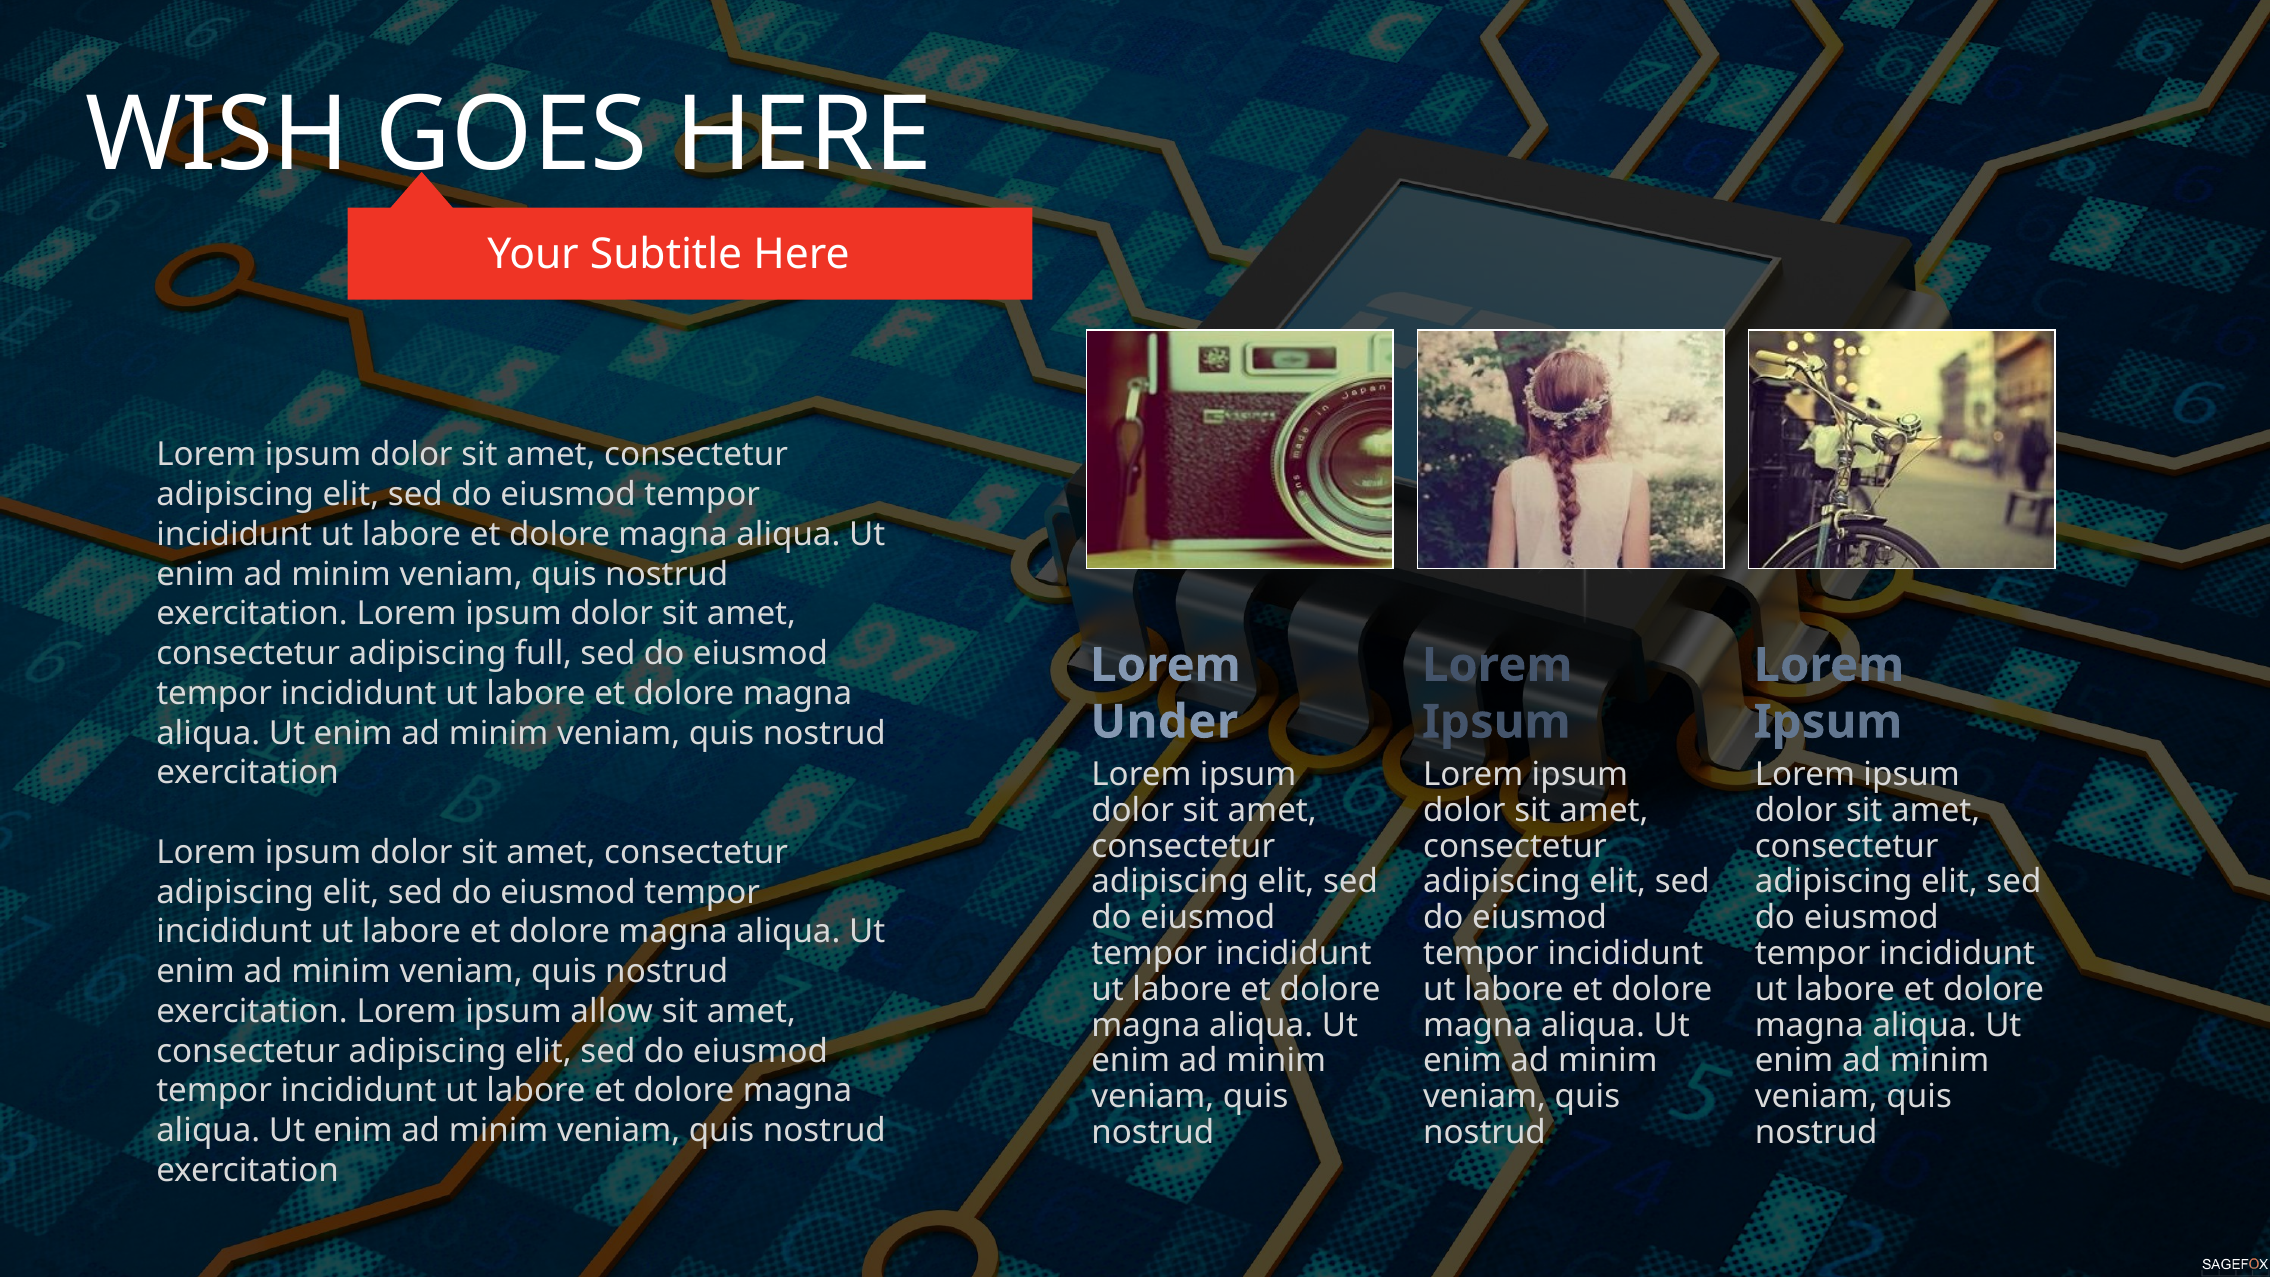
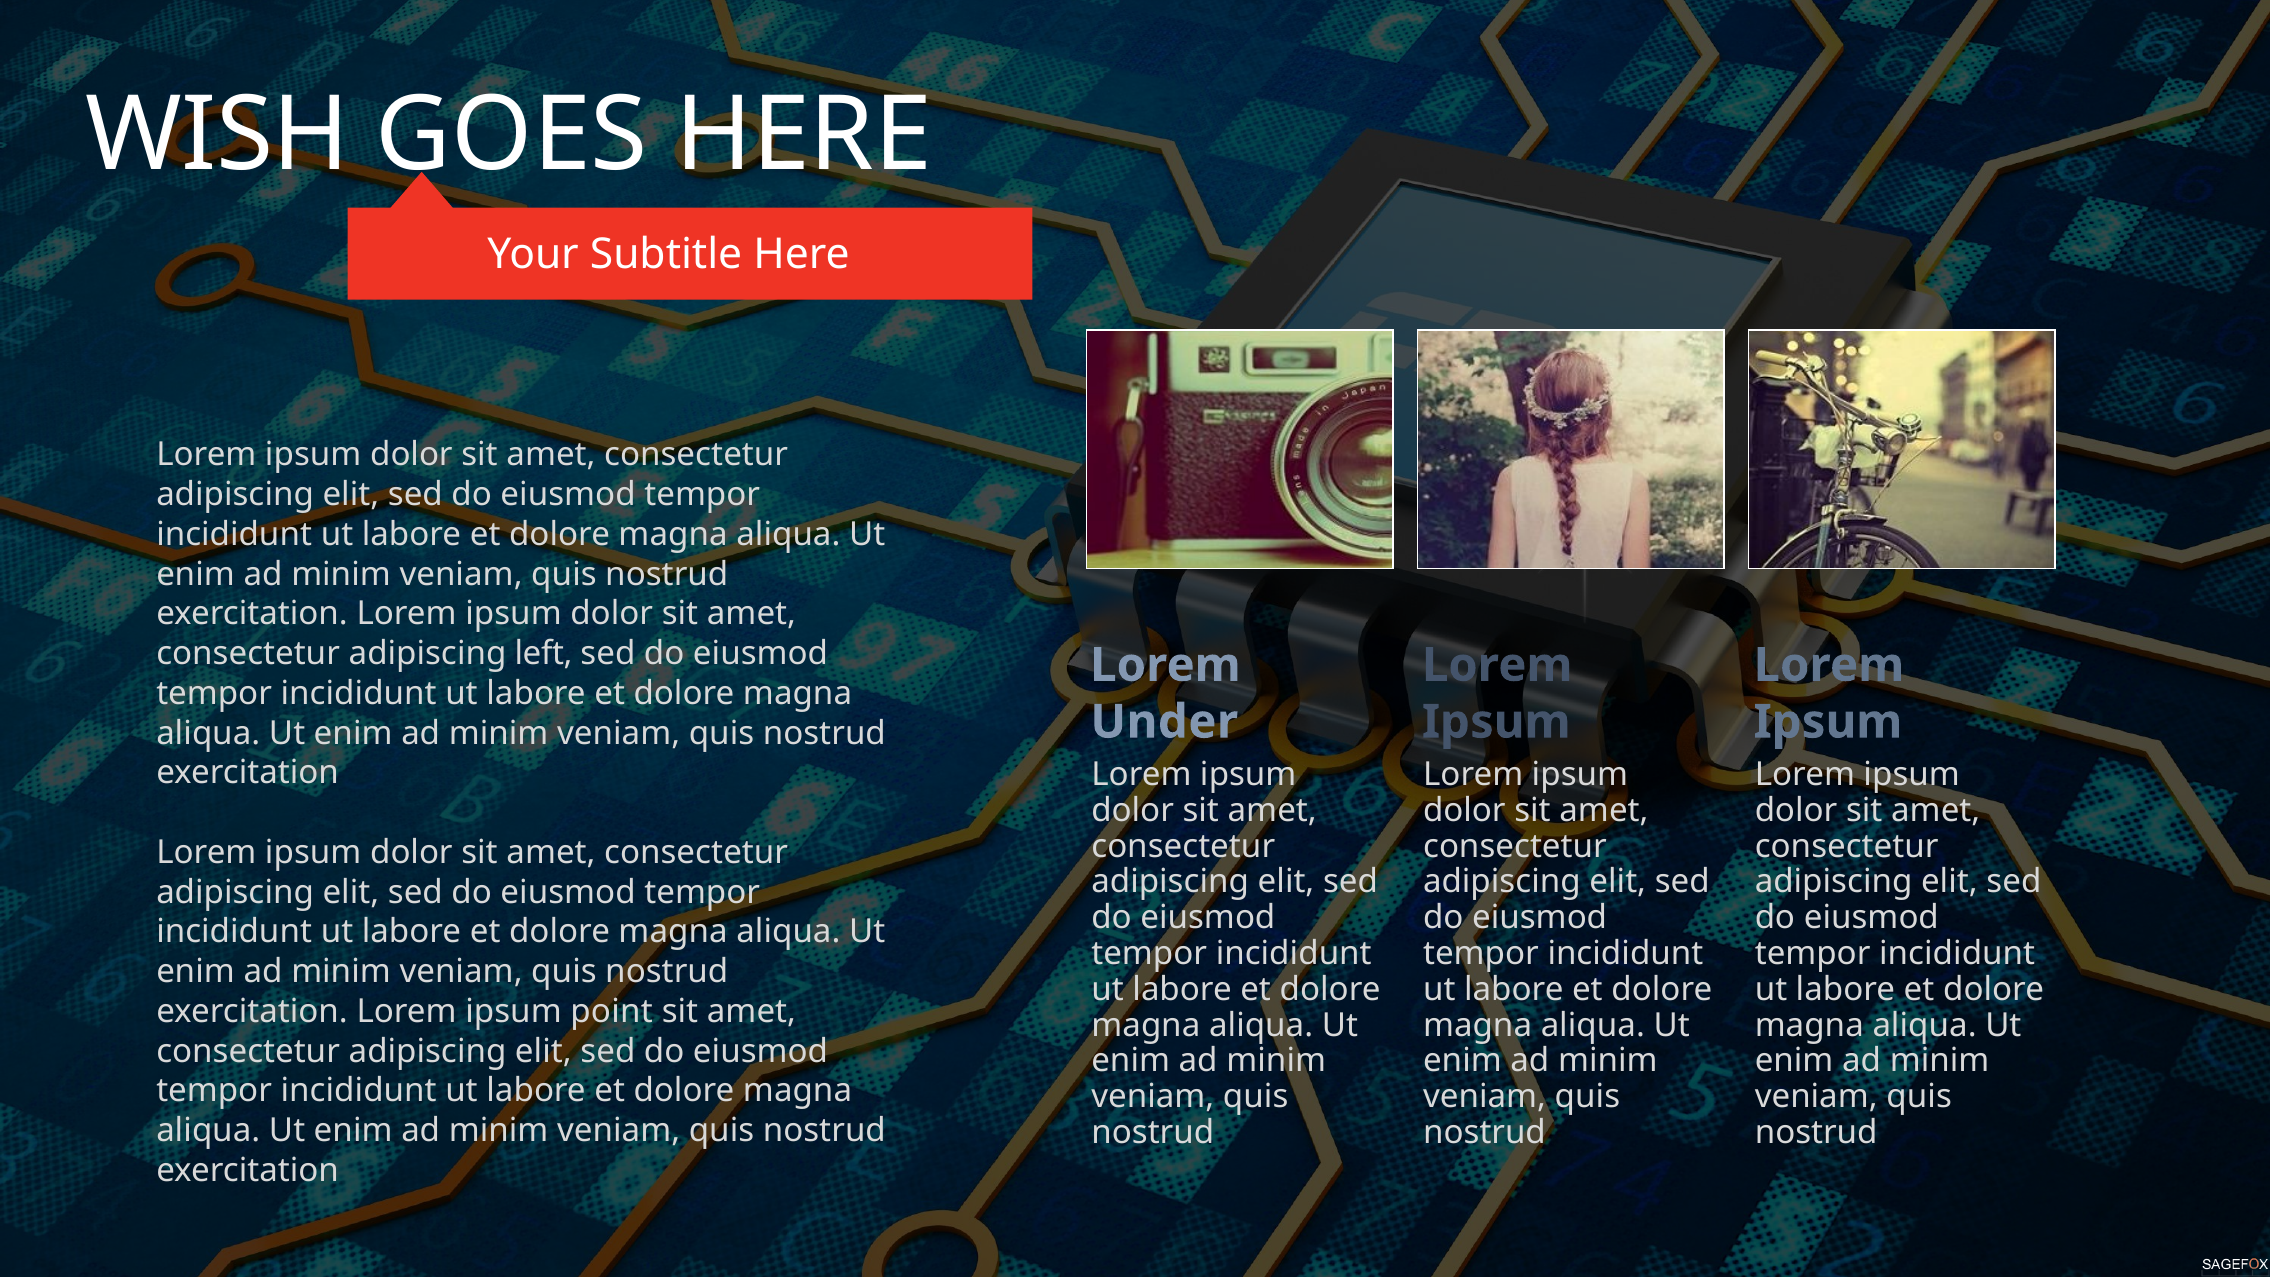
full: full -> left (544, 654)
allow: allow -> point (612, 1011)
